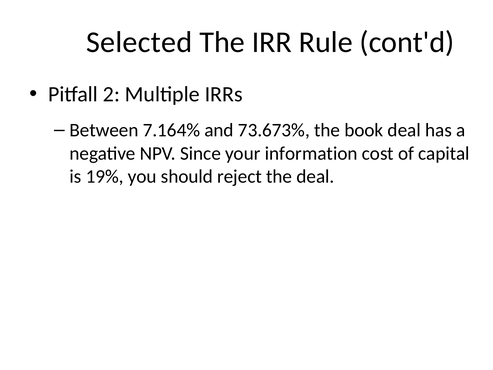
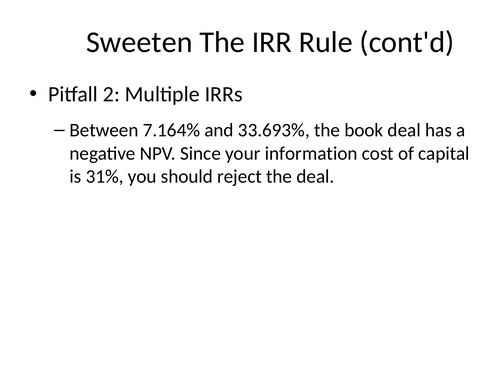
Selected: Selected -> Sweeten (139, 42)
73.673%: 73.673% -> 33.693% (274, 130)
19%: 19% -> 31% (105, 176)
